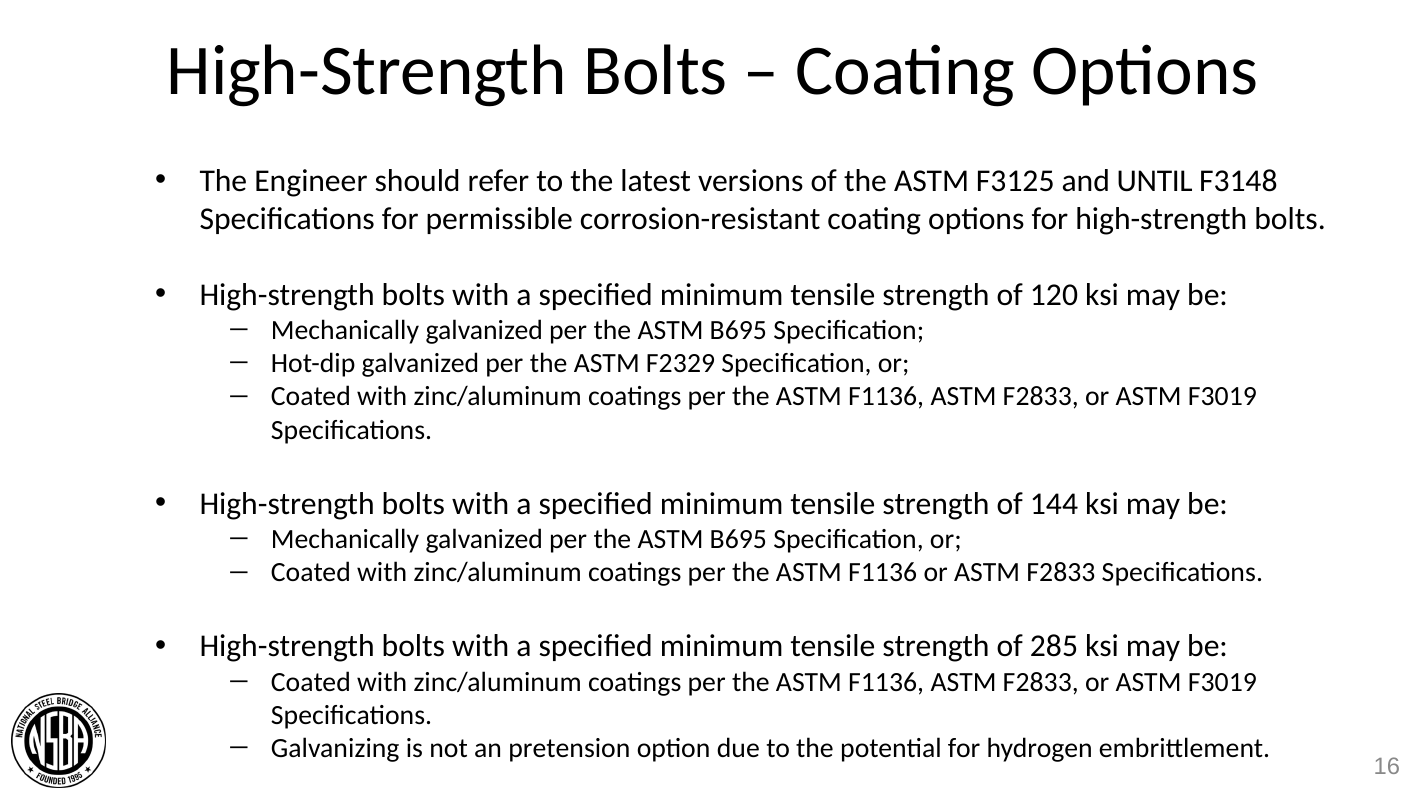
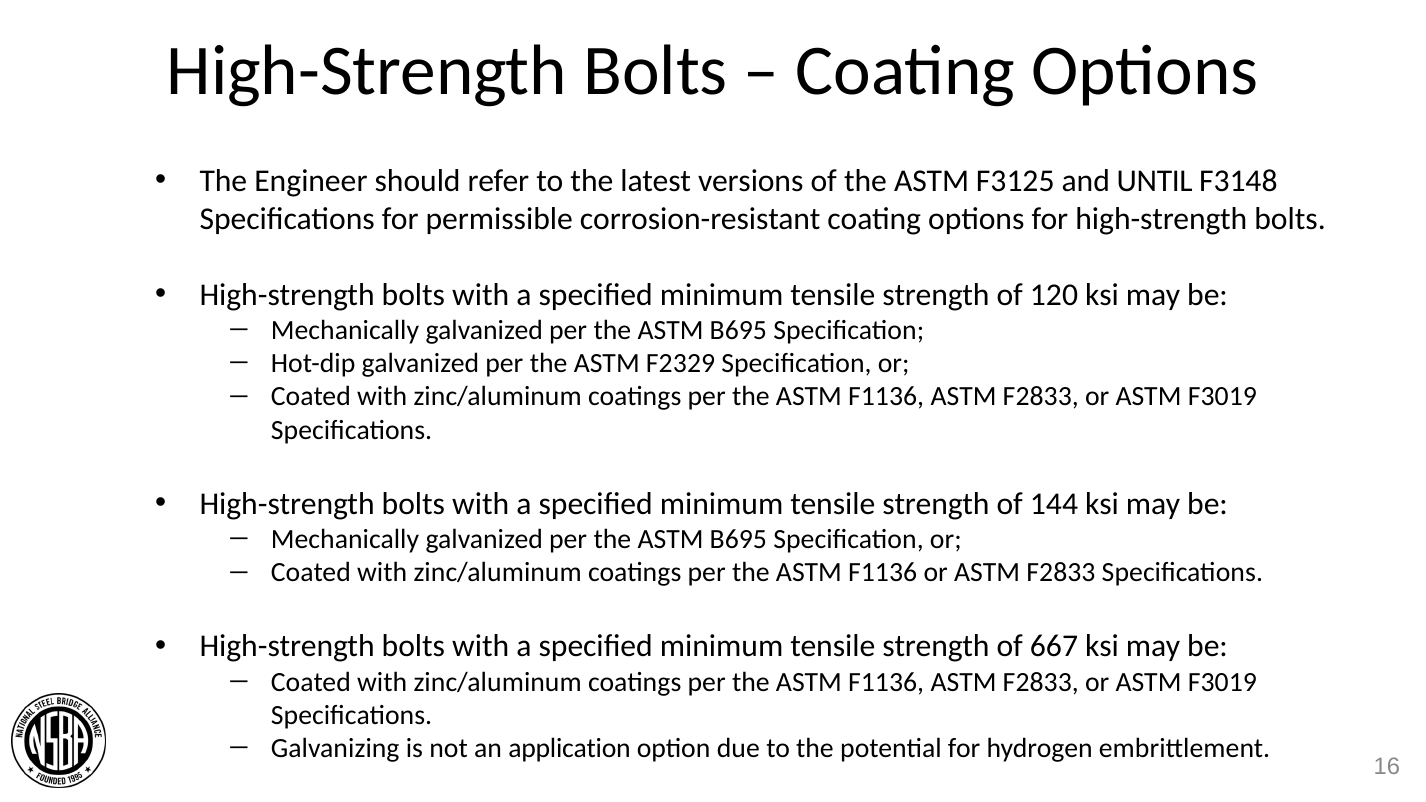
285: 285 -> 667 (1054, 647)
pretension: pretension -> application (570, 749)
